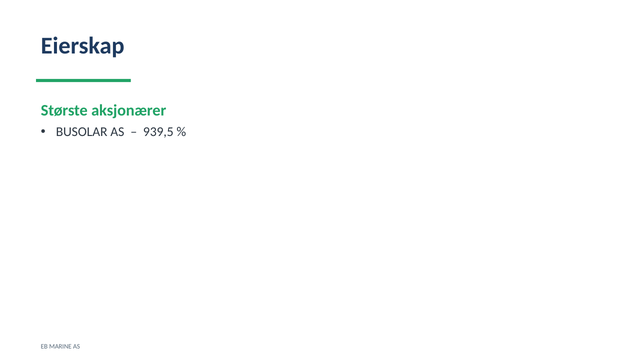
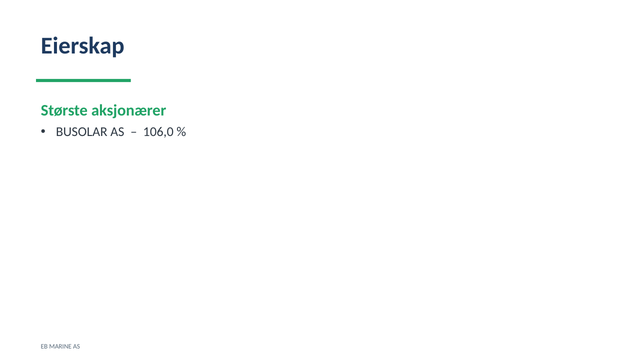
939,5: 939,5 -> 106,0 (158, 132)
